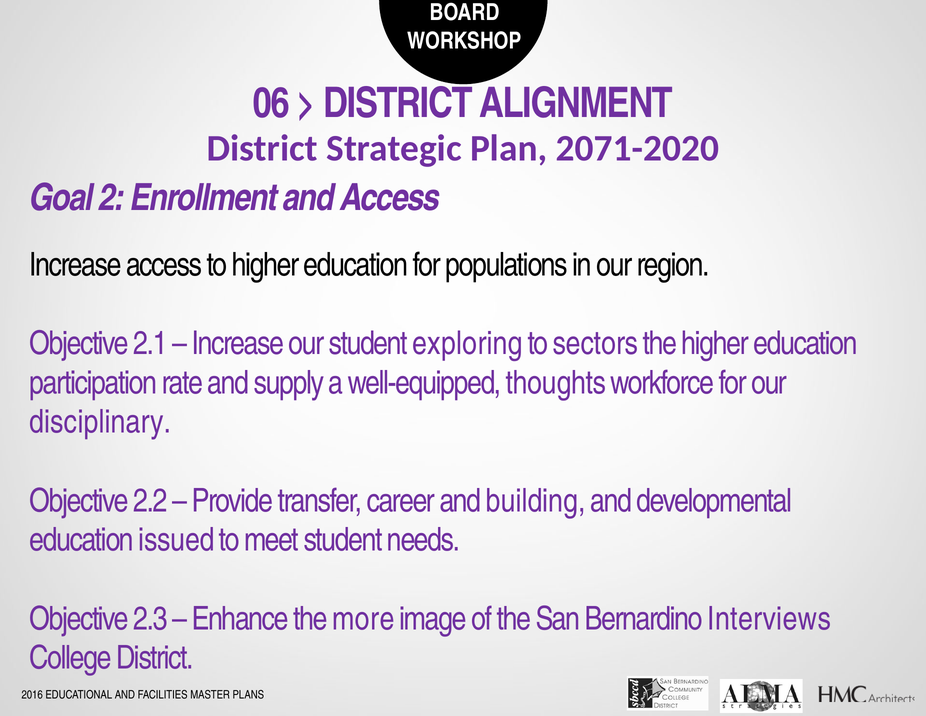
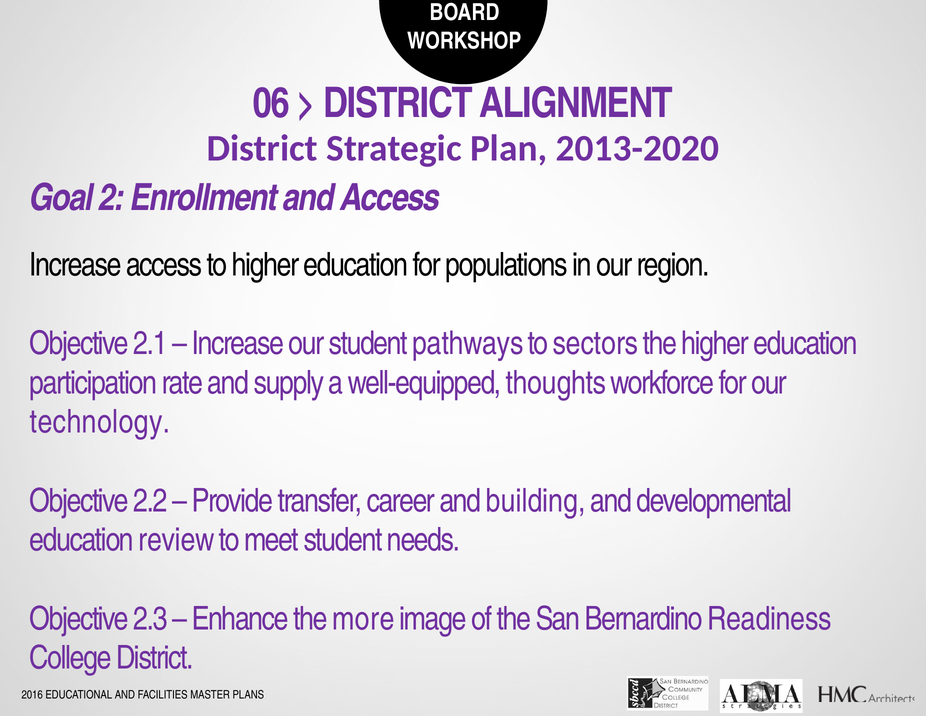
2071-2020: 2071-2020 -> 2013-2020 (637, 148)
exploring: exploring -> pathways (468, 343)
disciplinary: disciplinary -> technology (100, 422)
issued: issued -> review (177, 540)
Interviews: Interviews -> Readiness (769, 618)
